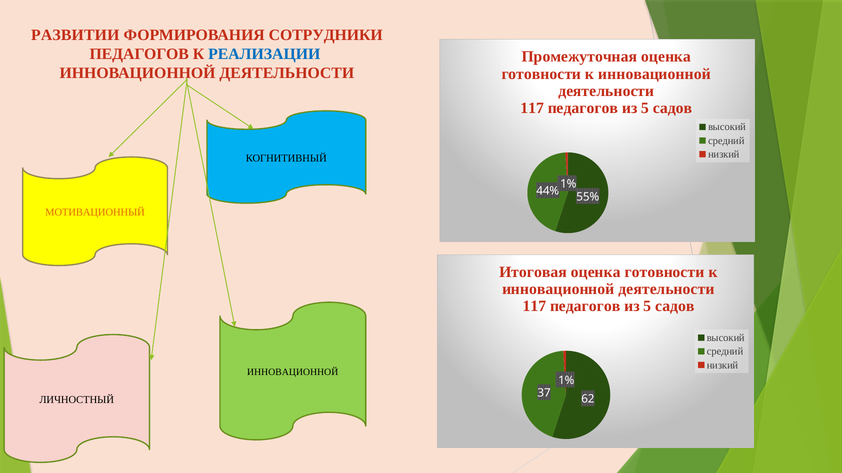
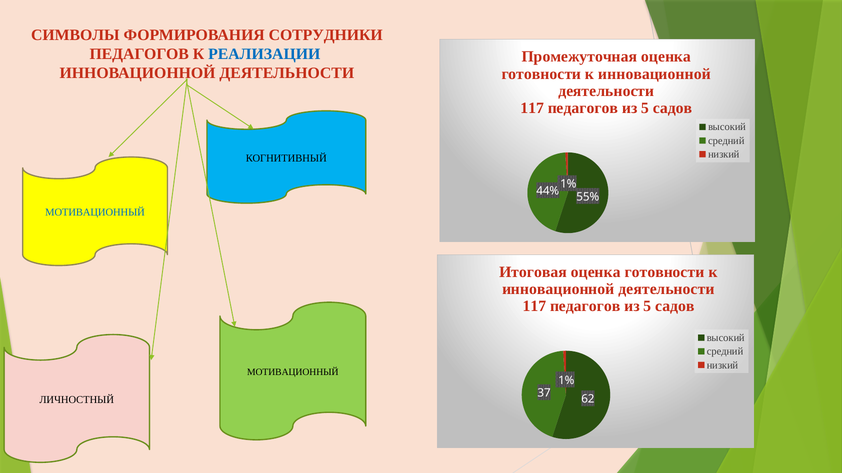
РАЗВИТИИ: РАЗВИТИИ -> СИМВОЛЫ (75, 35)
МОТИВАЦИОННЫЙ colour: orange -> blue (95, 213)
ИННОВАЦИОННОЙ: ИННОВАЦИОННОЙ -> МОТИВАЦИОННЫЙ (293, 373)
